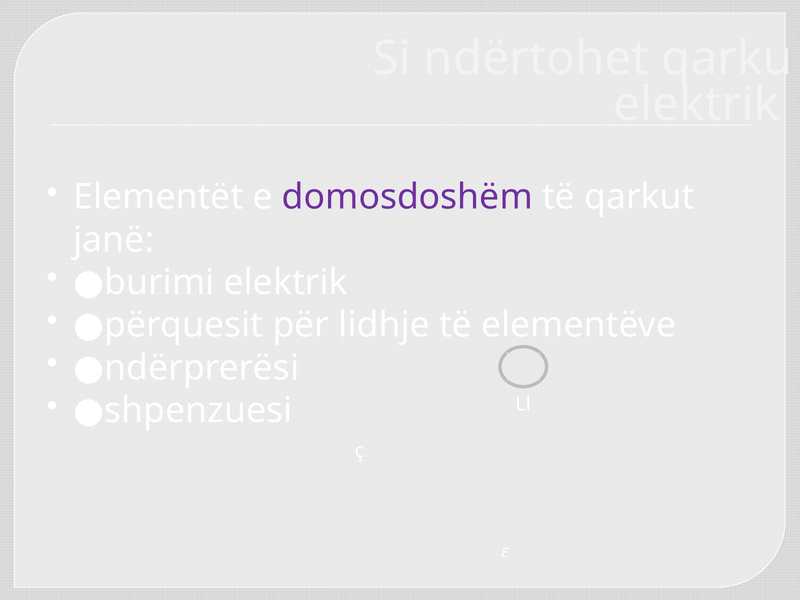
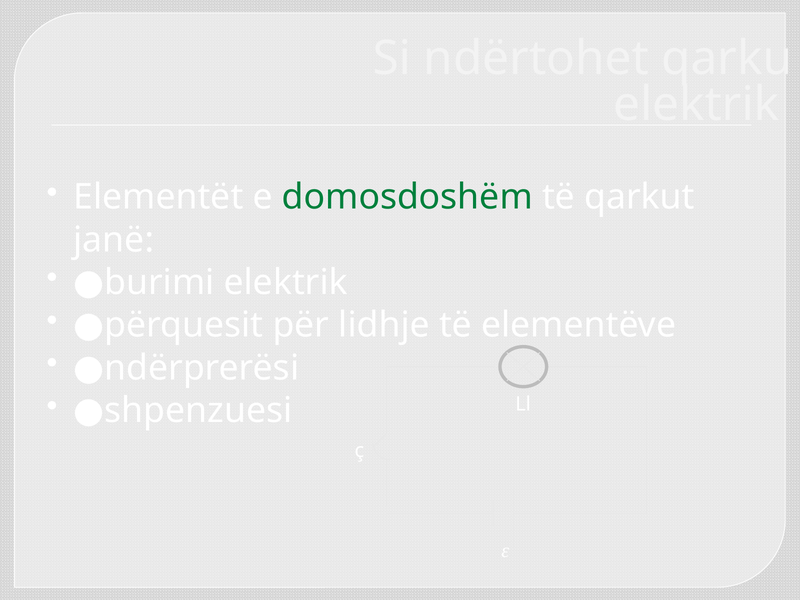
domosdoshëm colour: purple -> green (407, 197)
